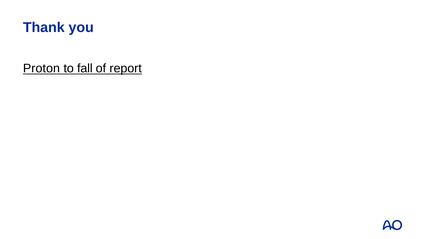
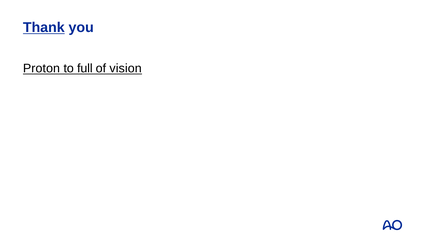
Thank underline: none -> present (44, 28)
fall: fall -> full (85, 69)
report: report -> vision (126, 69)
